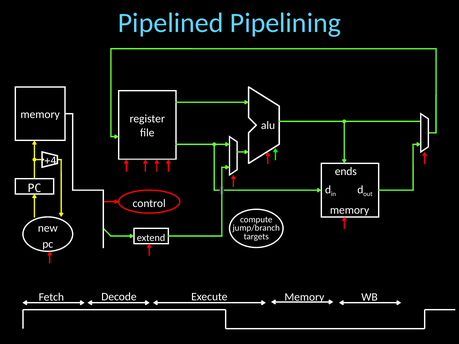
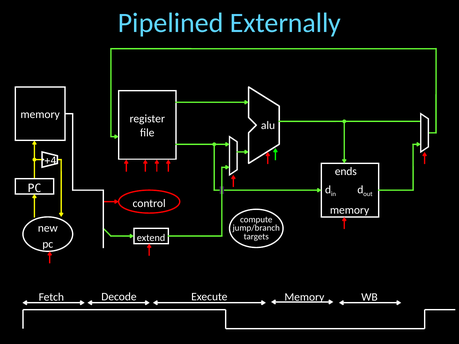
Pipelining: Pipelining -> Externally (285, 23)
